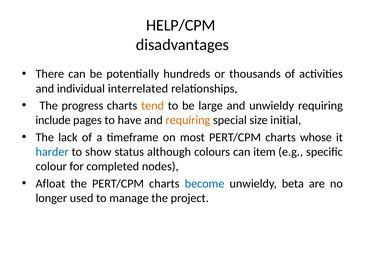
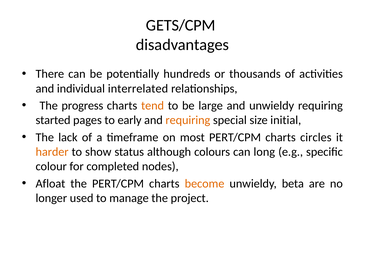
HELP/CPM: HELP/CPM -> GETS/CPM (181, 25)
include: include -> started (53, 120)
have: have -> early (130, 120)
whose: whose -> circles (316, 137)
harder colour: blue -> orange (52, 152)
item: item -> long (264, 152)
become colour: blue -> orange (205, 183)
